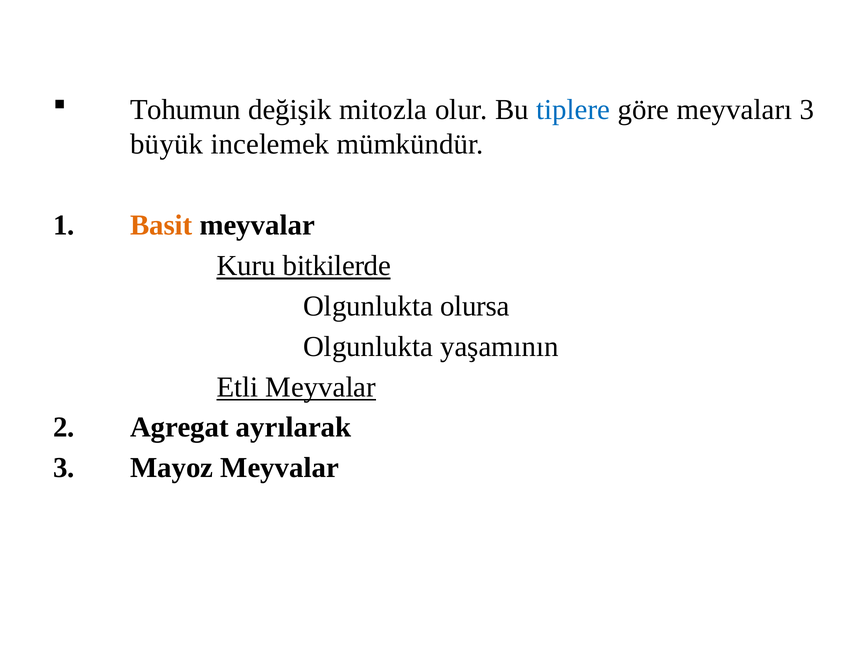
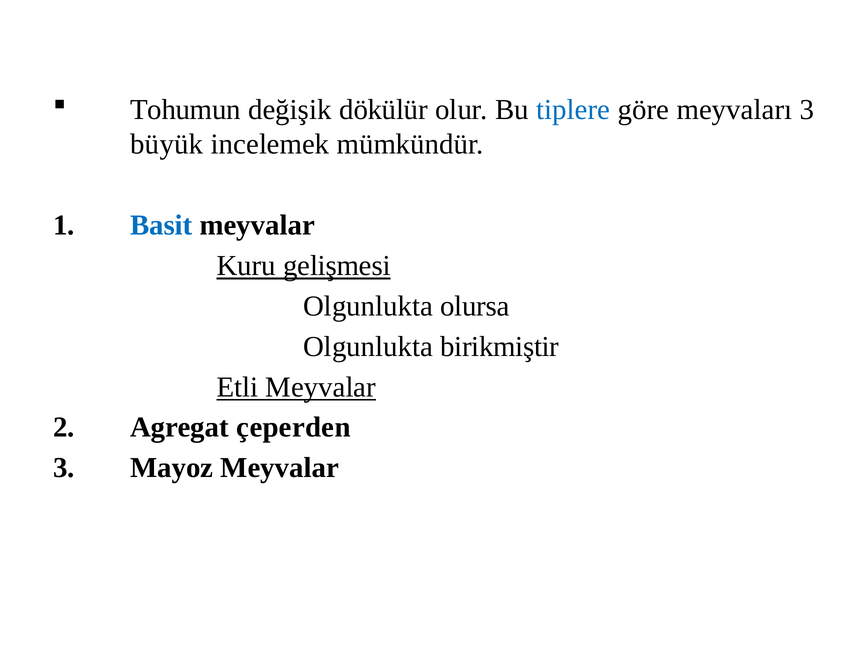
mitozla: mitozla -> dökülür (383, 110)
Basit colour: orange -> blue (161, 225)
bitkilerde: bitkilerde -> gelişmesi (337, 266)
yaşamının: yaşamının -> birikmiştir (500, 346)
ayrılarak: ayrılarak -> çeperden (294, 427)
